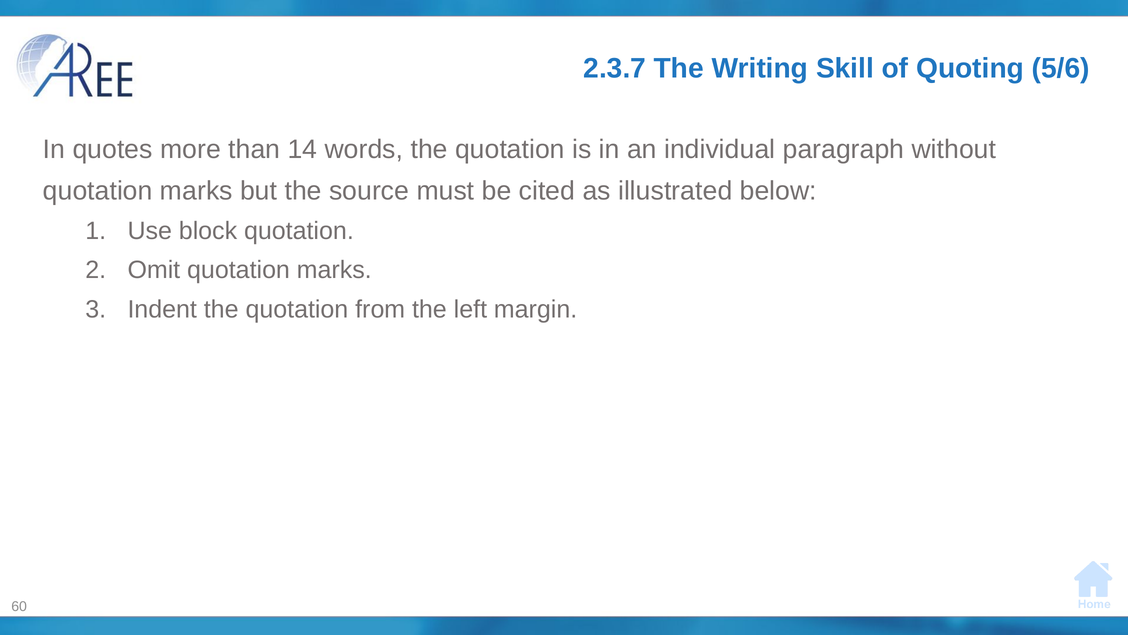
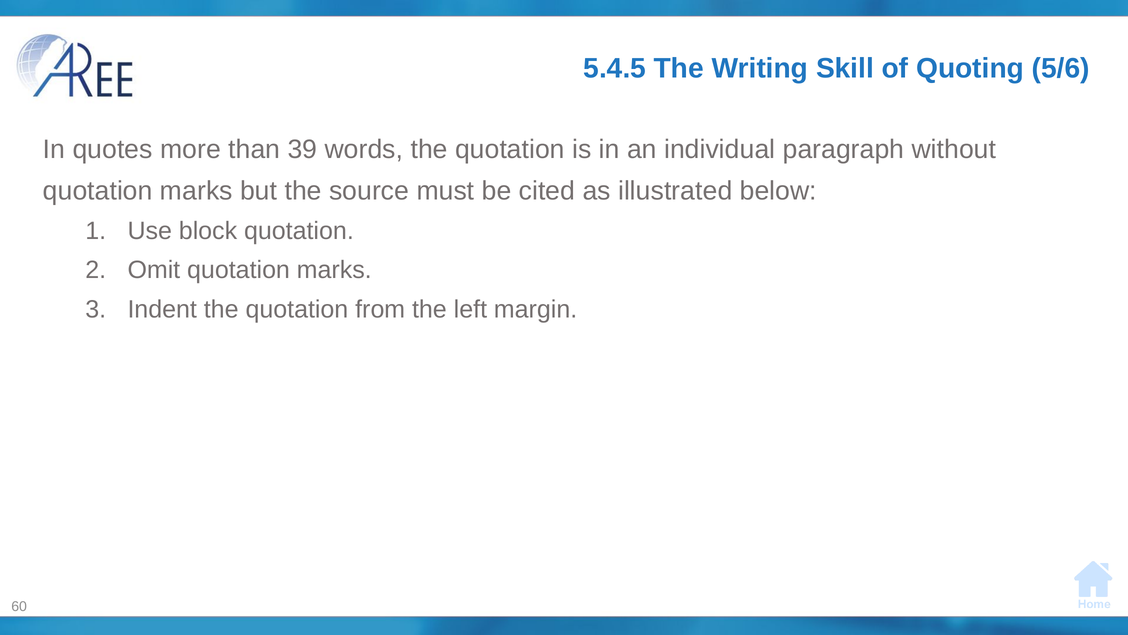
2.3.7: 2.3.7 -> 5.4.5 (615, 68)
14: 14 -> 39 (302, 149)
